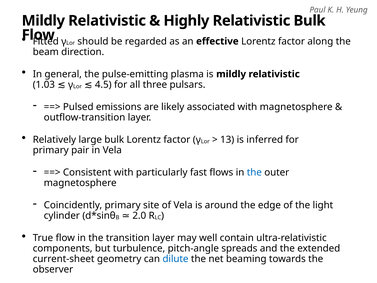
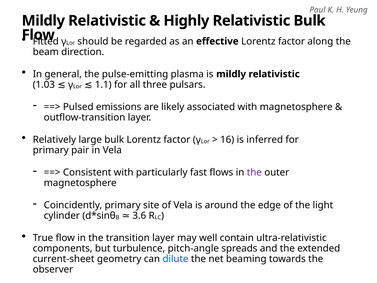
4.5: 4.5 -> 1.1 (103, 85)
13: 13 -> 16 (227, 140)
the colour: blue -> purple (254, 172)
2.0: 2.0 -> 3.6 (139, 216)
